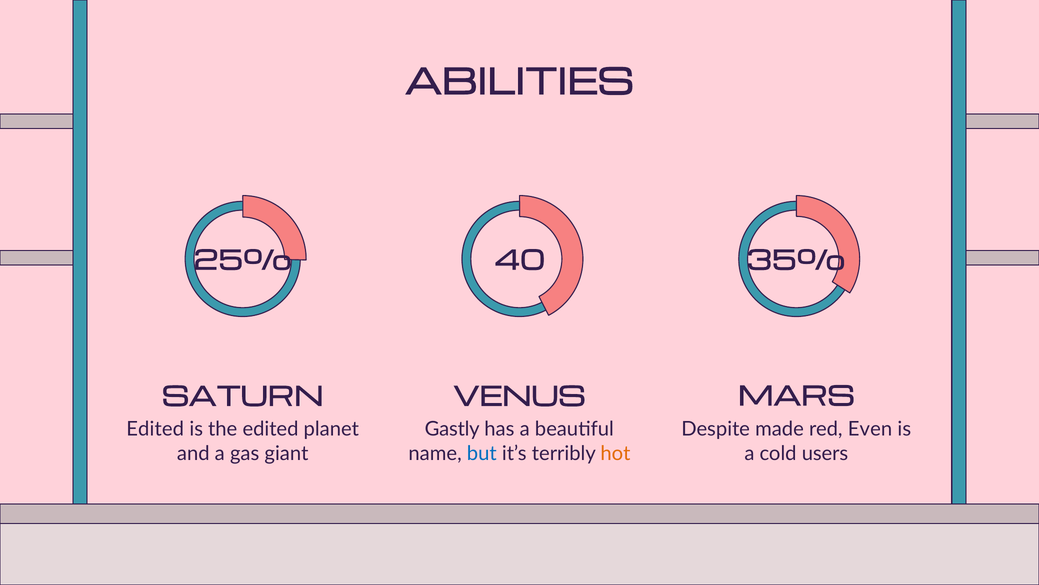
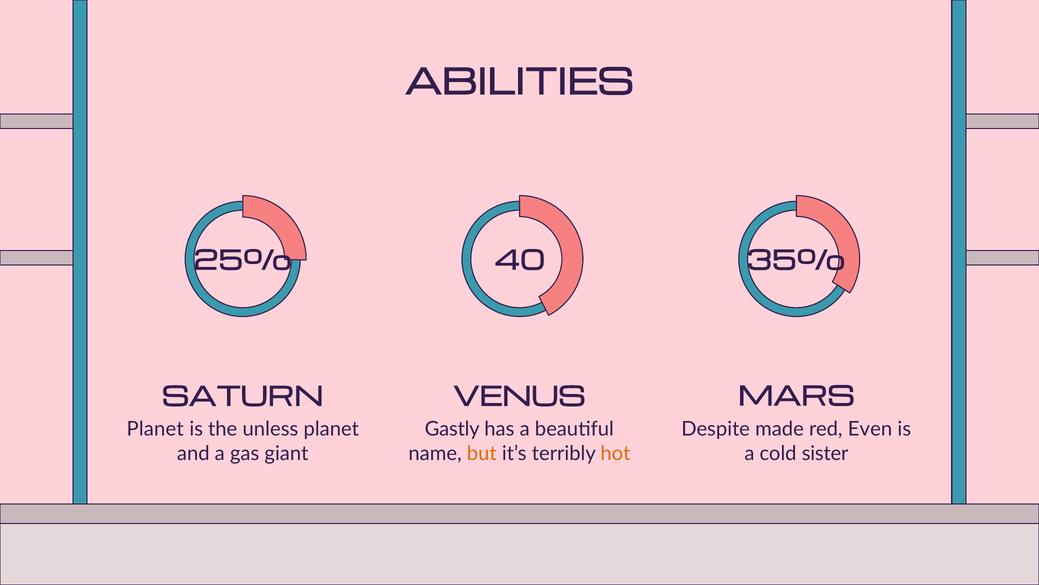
Edited: Edited -> Planet (155, 429)
the edited: edited -> unless (270, 429)
but colour: blue -> orange (482, 453)
users: users -> sister (825, 453)
